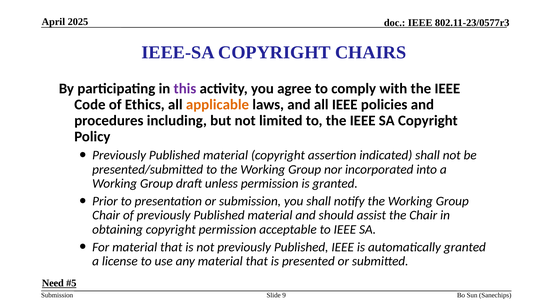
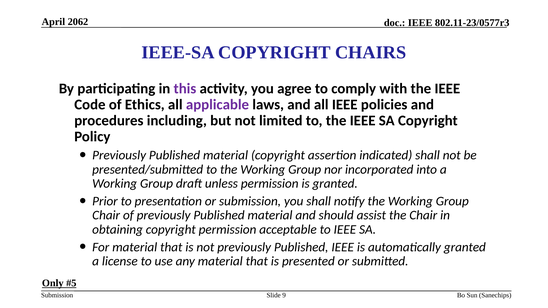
2025: 2025 -> 2062 (78, 22)
applicable colour: orange -> purple (218, 105)
Need: Need -> Only (53, 283)
